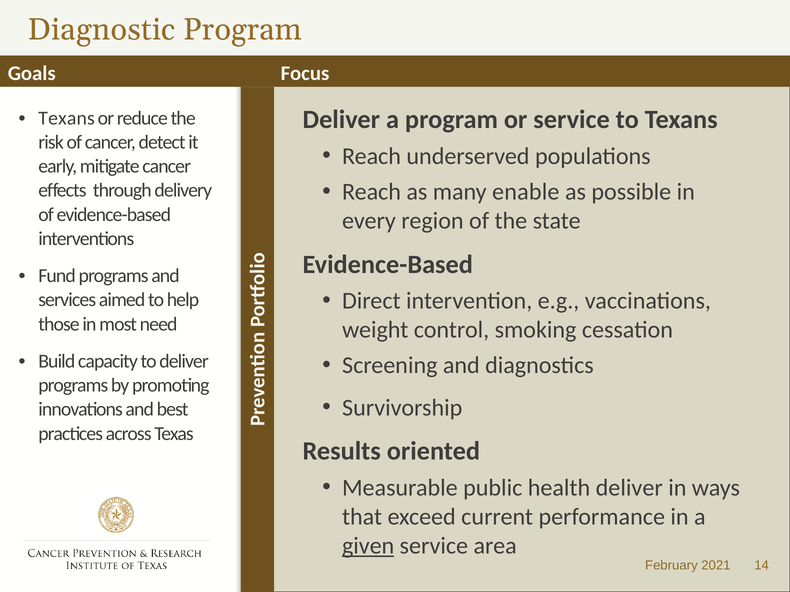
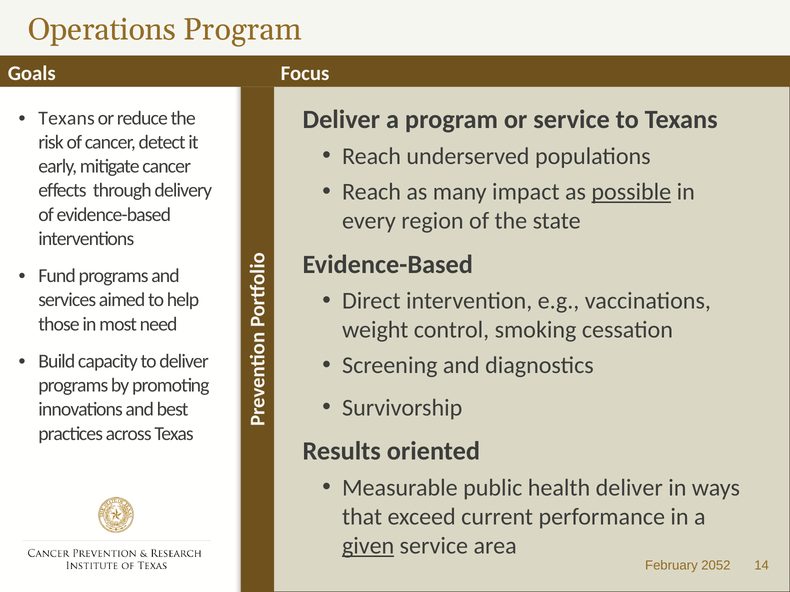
Diagnostic: Diagnostic -> Operations (102, 30)
enable: enable -> impact (526, 192)
possible underline: none -> present (631, 192)
2021: 2021 -> 2052 (716, 566)
